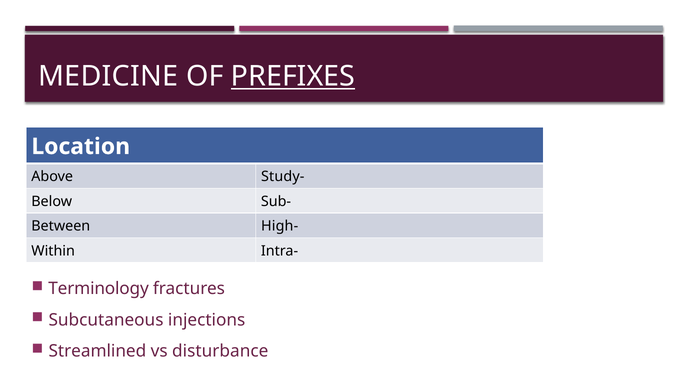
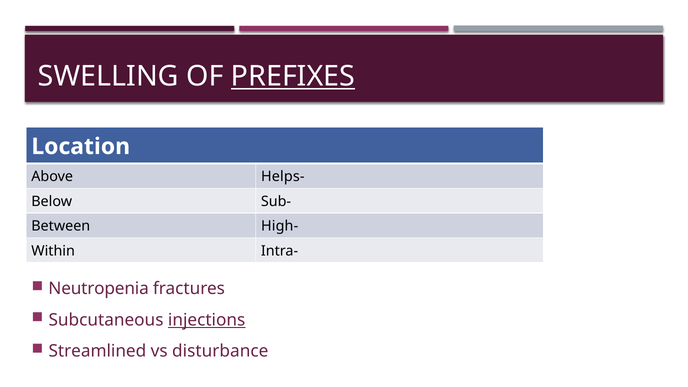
MEDICINE: MEDICINE -> SWELLING (108, 76)
Study-: Study- -> Helps- (283, 177)
Terminology: Terminology -> Neutropenia (99, 289)
injections underline: none -> present (207, 320)
